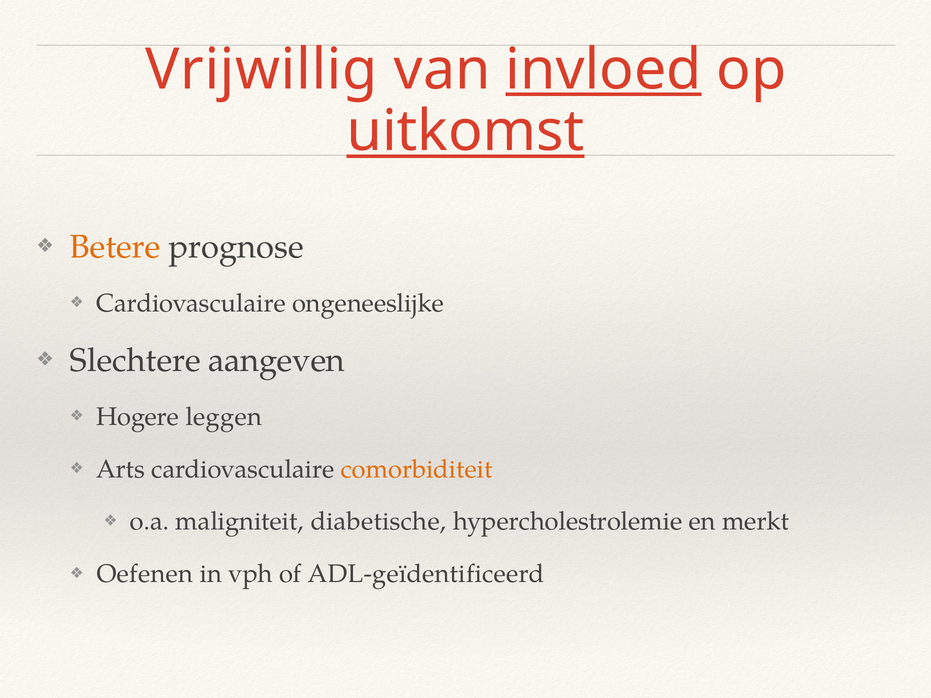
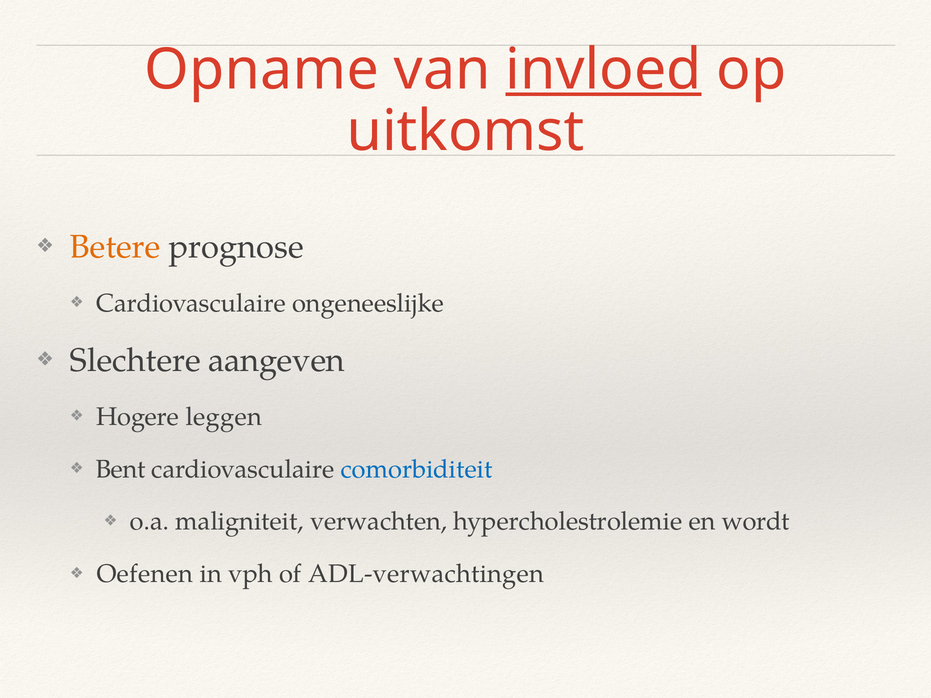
Vrijwillig: Vrijwillig -> Opname (262, 70)
uitkomst underline: present -> none (465, 132)
Arts: Arts -> Bent (121, 469)
comorbiditeit colour: orange -> blue (416, 469)
diabetische: diabetische -> verwachten (379, 522)
merkt: merkt -> wordt (756, 522)
ADL-geïdentificeerd: ADL-geïdentificeerd -> ADL-verwachtingen (426, 574)
